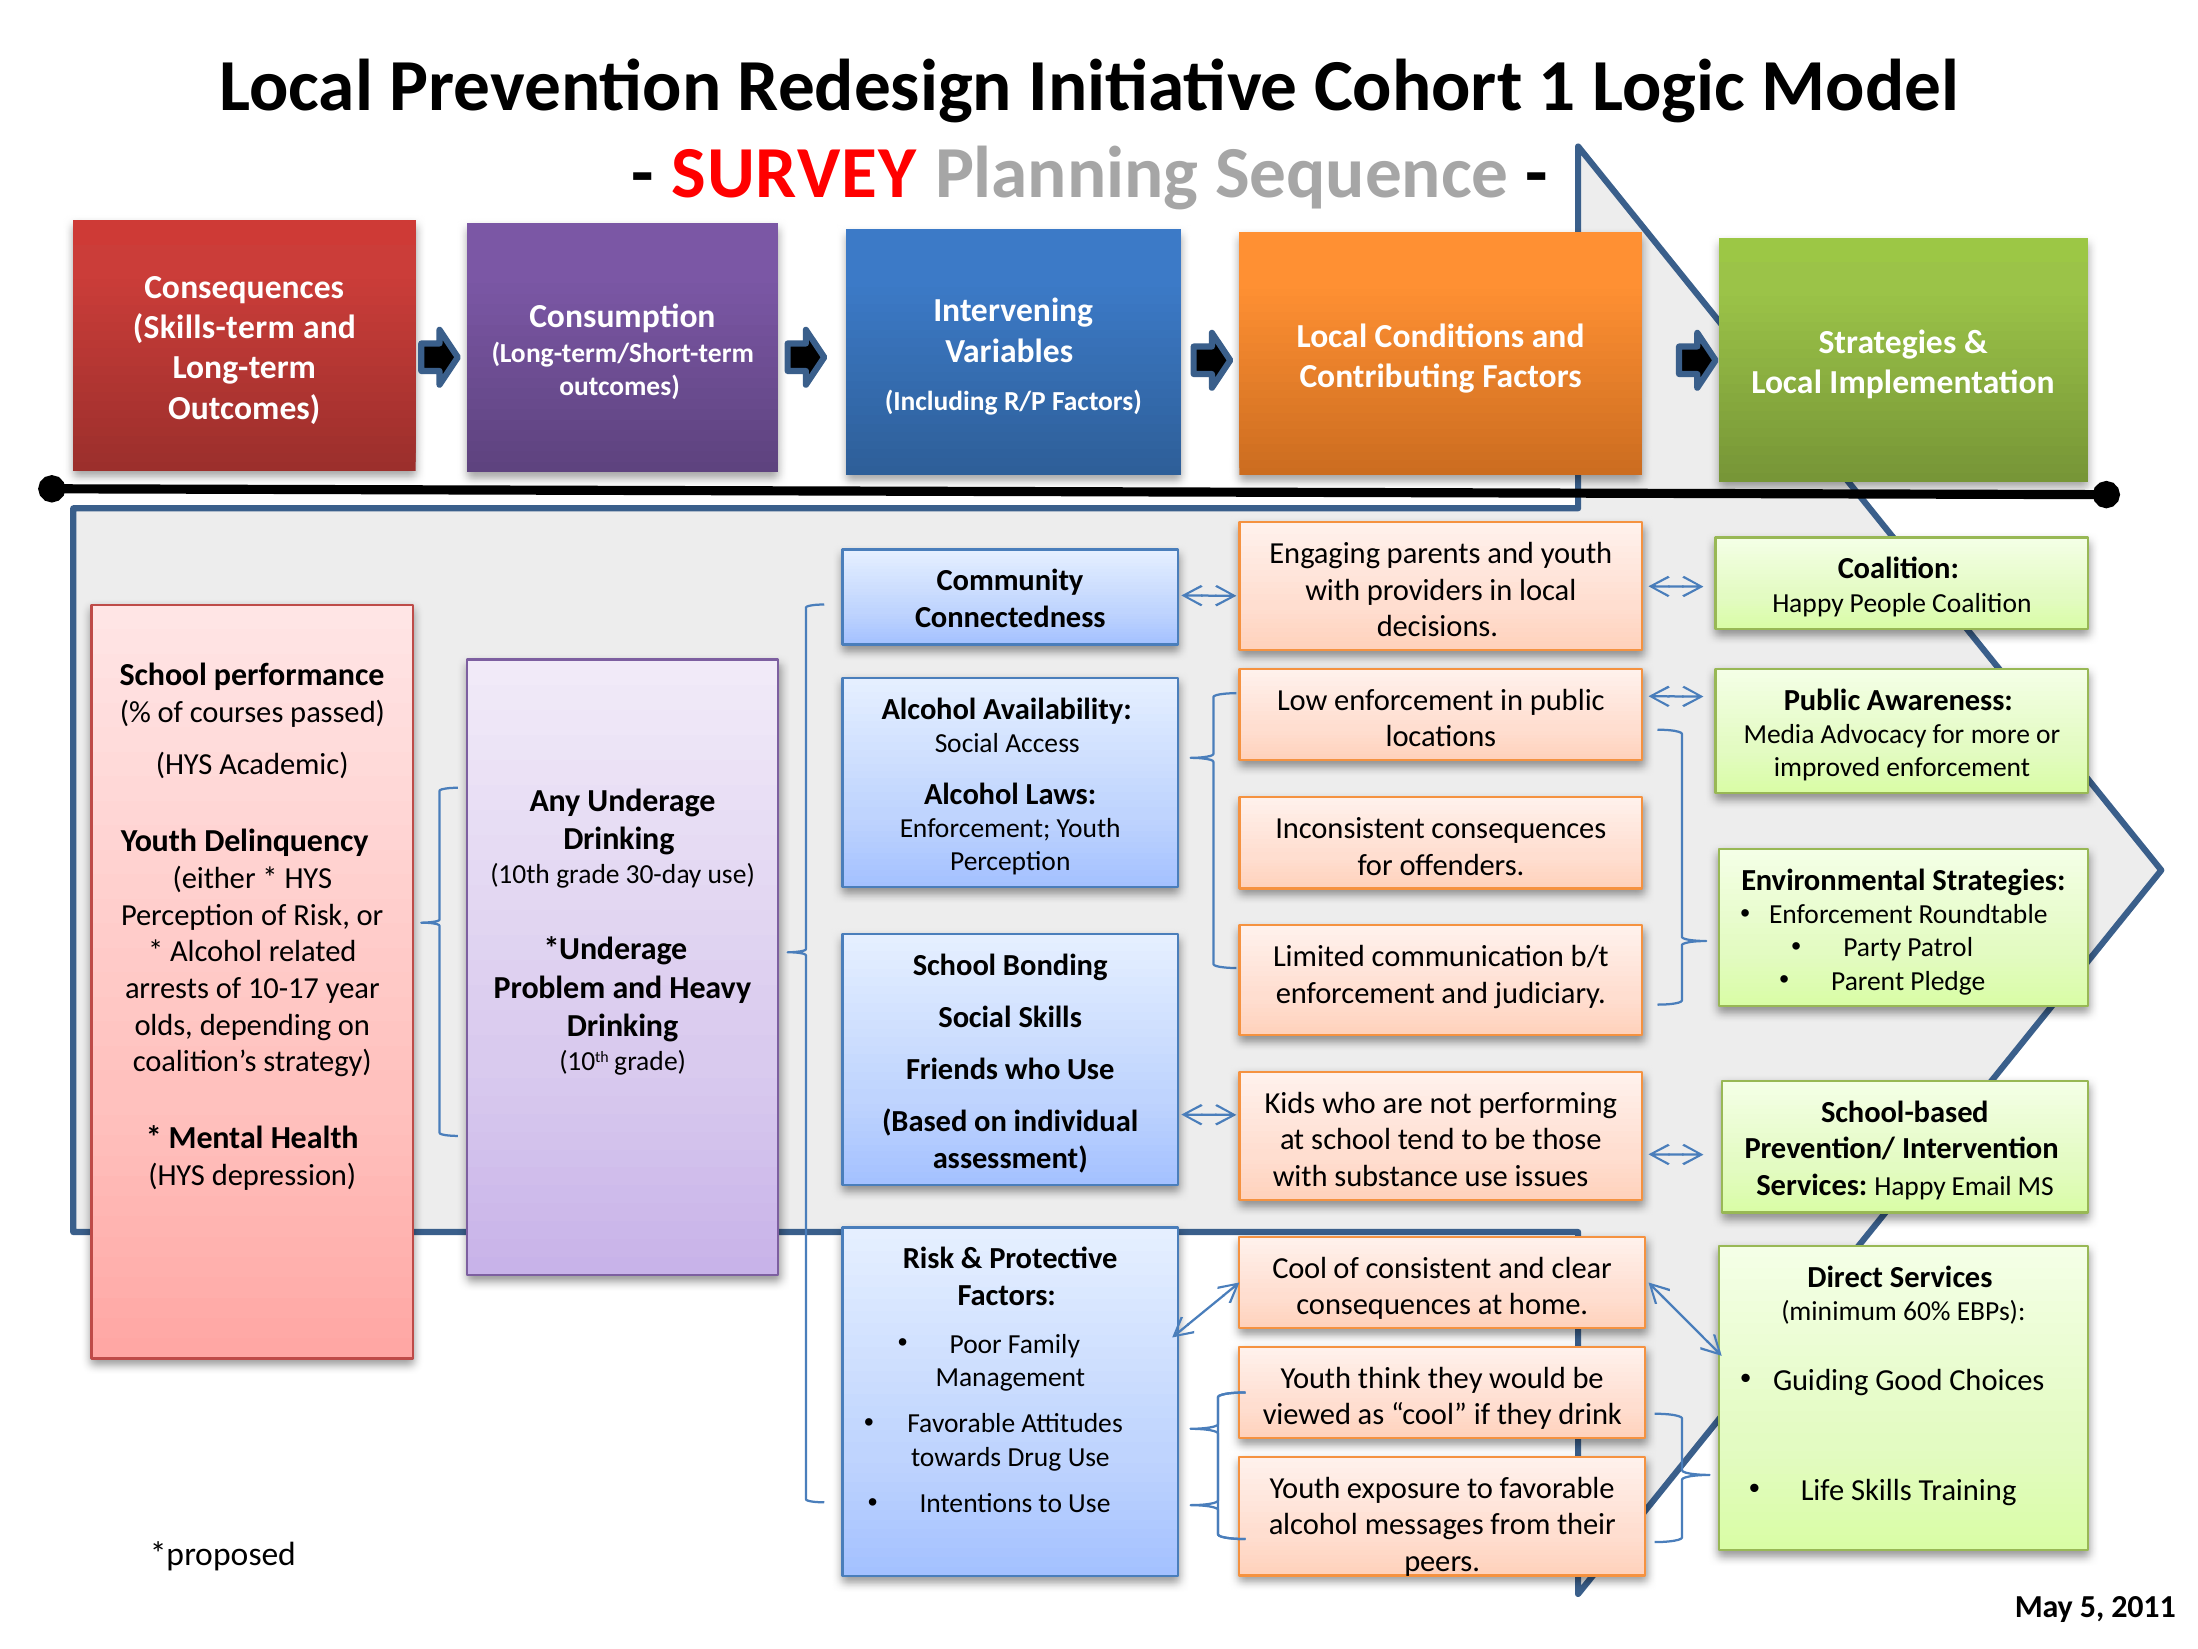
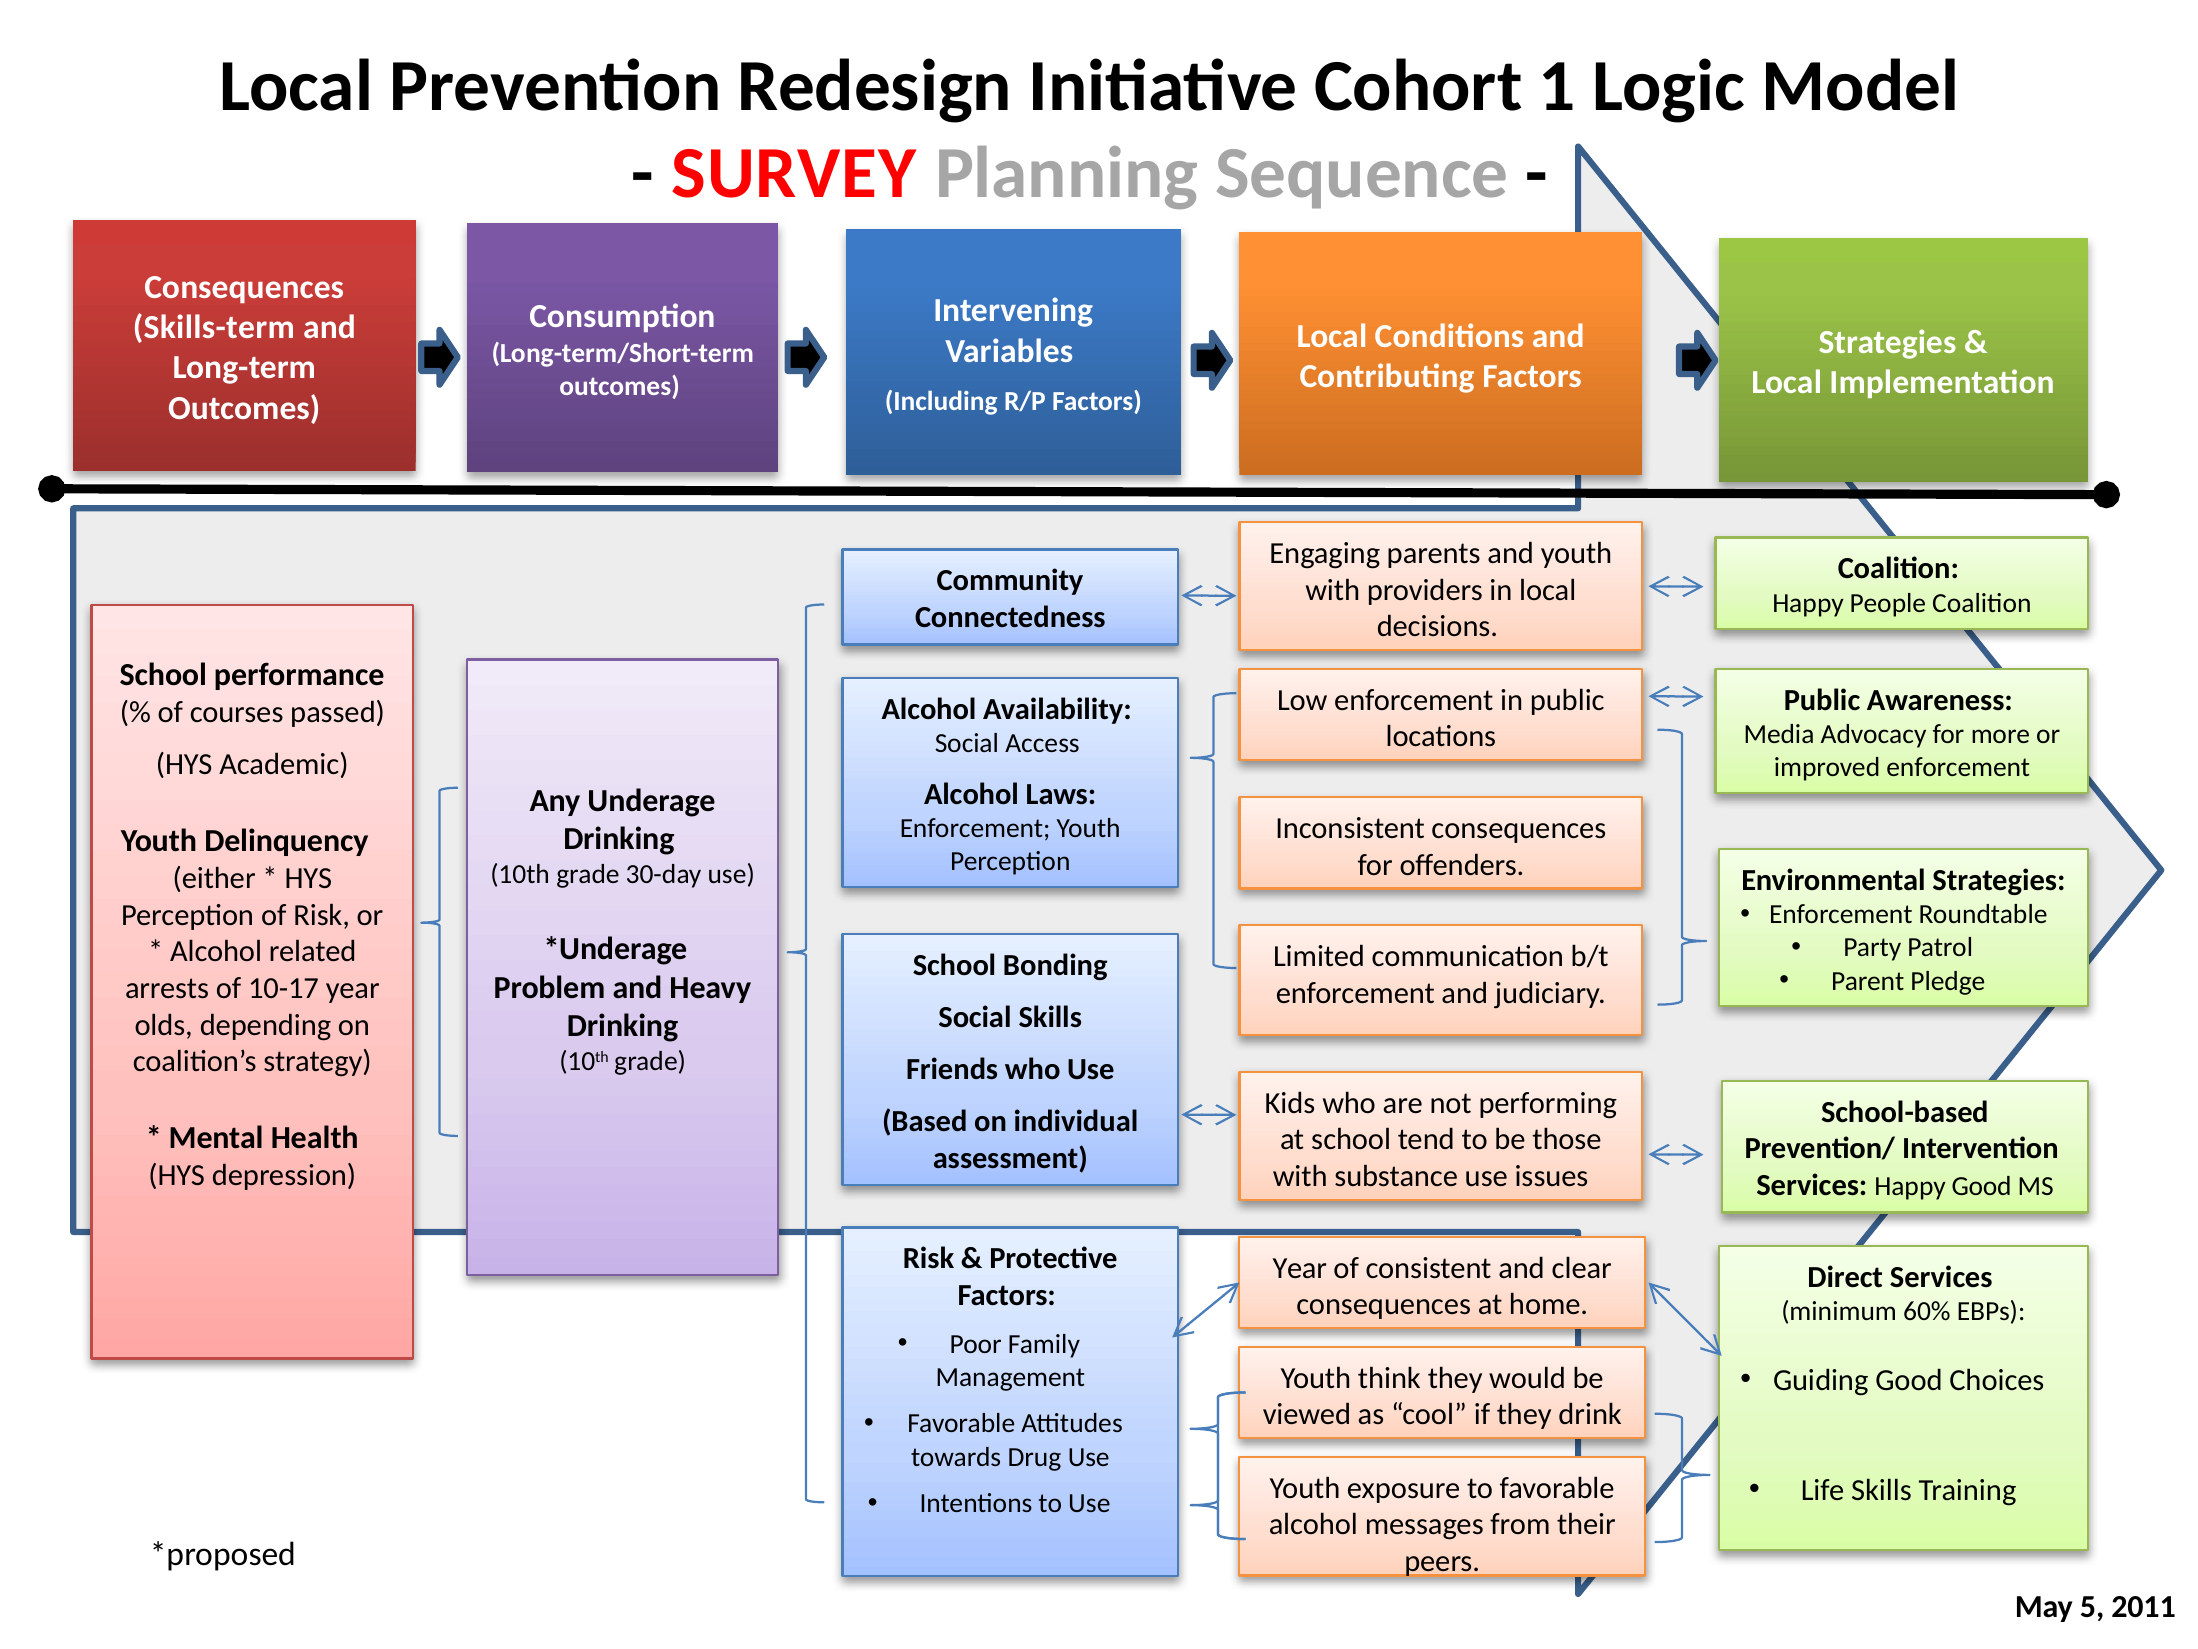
Happy Email: Email -> Good (1982, 1186)
Cool: Cool -> Year (1300, 1268)
